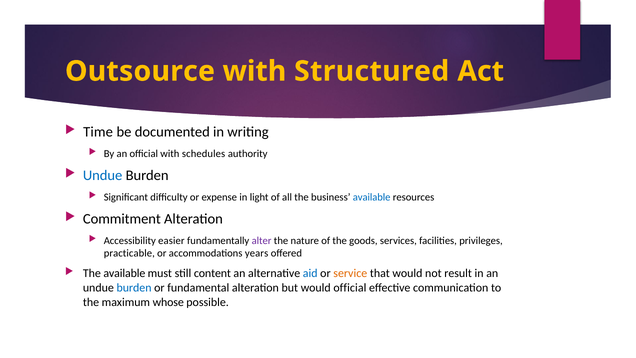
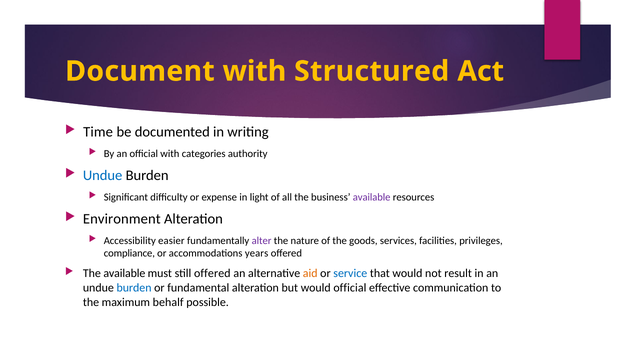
Outsource: Outsource -> Document (140, 71)
schedules: schedules -> categories (204, 153)
available colour: blue -> purple (372, 197)
Commitment: Commitment -> Environment (122, 219)
practicable: practicable -> compliance (129, 253)
still content: content -> offered (212, 273)
aid colour: blue -> orange (310, 273)
service colour: orange -> blue (350, 273)
whose: whose -> behalf (168, 302)
